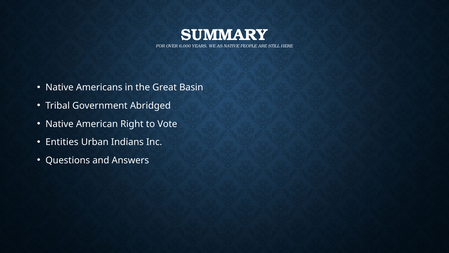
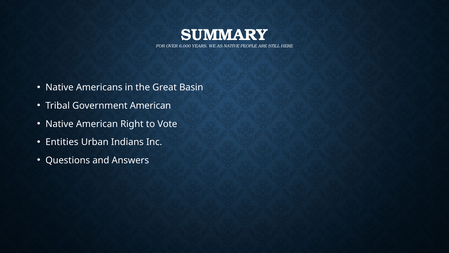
Government Abridged: Abridged -> American (150, 106)
